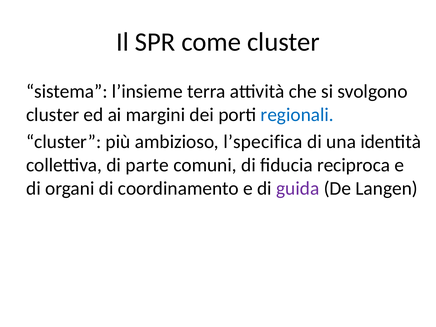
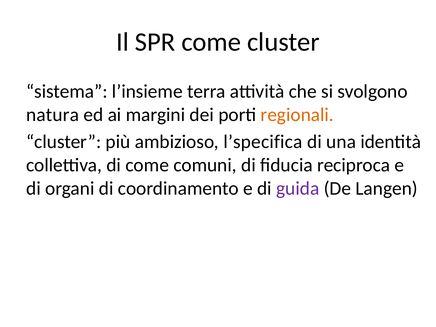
cluster: cluster -> natura (53, 115)
regionali colour: blue -> orange (297, 115)
di parte: parte -> come (147, 165)
